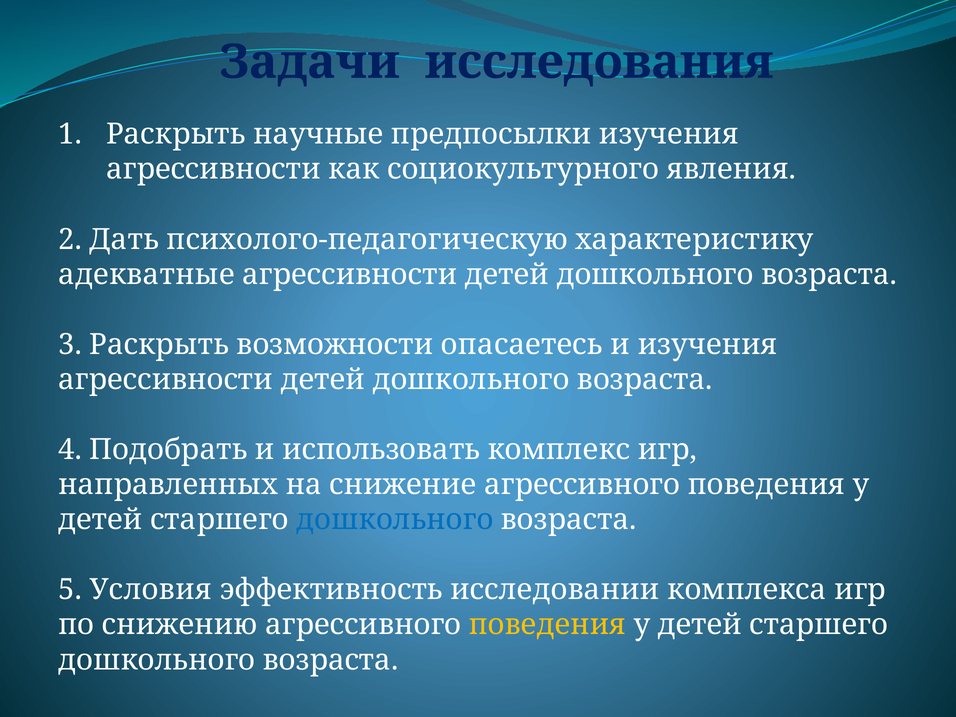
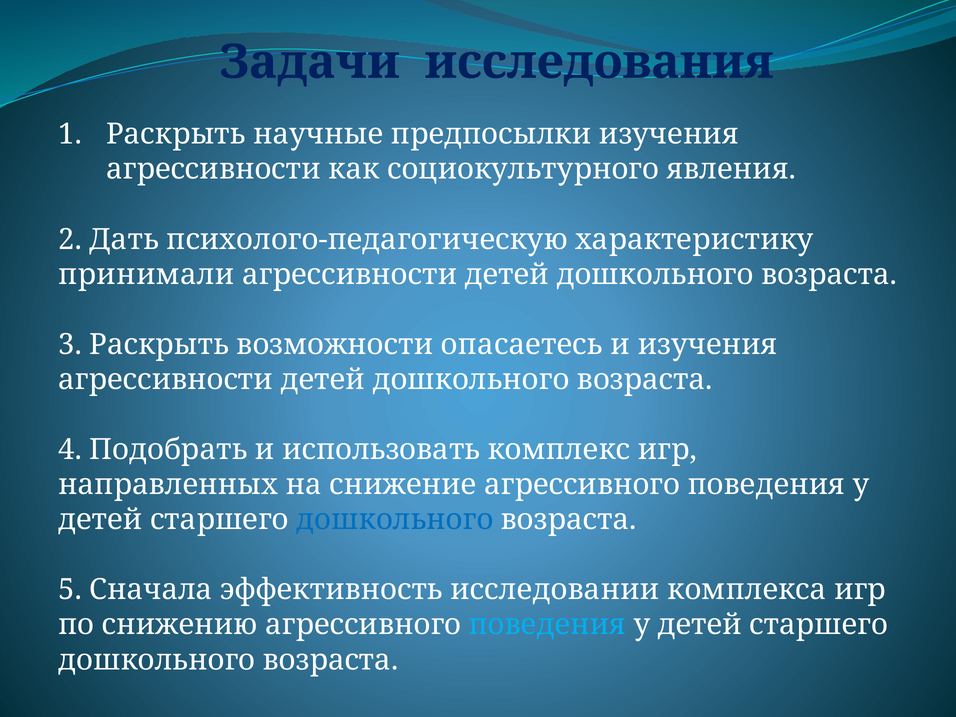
адекватные: адекватные -> принимали (146, 274)
Условия: Условия -> Сначала (151, 590)
поведения colour: yellow -> light blue (547, 625)
